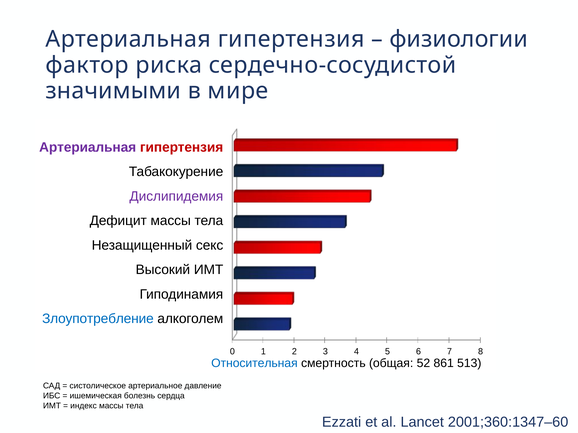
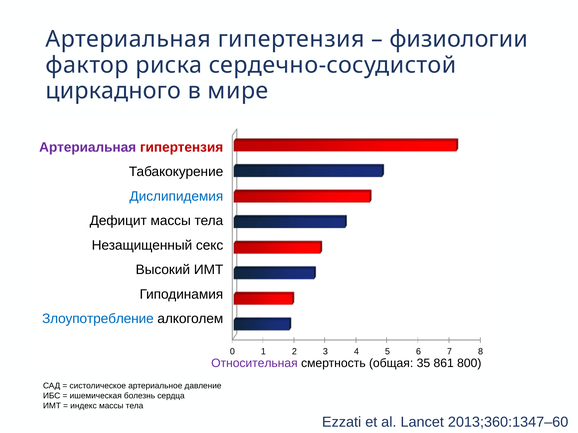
значимыми: значимыми -> циркадного (113, 91)
Дислипидемия colour: purple -> blue (176, 197)
Относительная colour: blue -> purple (254, 364)
52: 52 -> 35 (423, 364)
513: 513 -> 800 (469, 364)
2001;360:1347–60: 2001;360:1347–60 -> 2013;360:1347–60 (508, 423)
